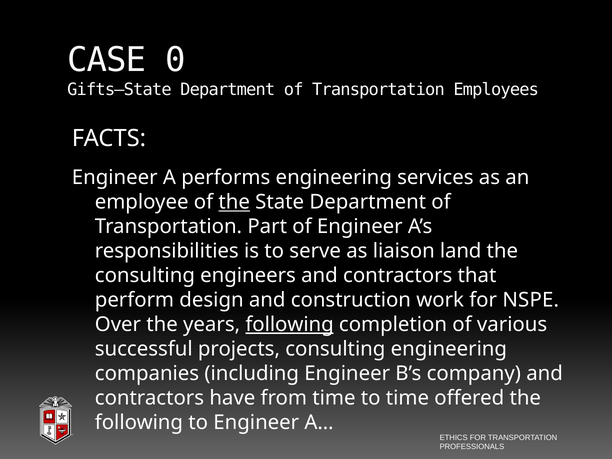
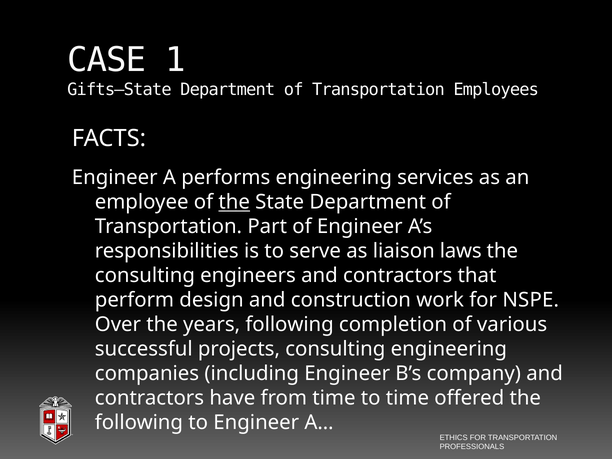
0: 0 -> 1 (175, 60)
land: land -> laws (461, 251)
following underline: present -> none (290, 325)
